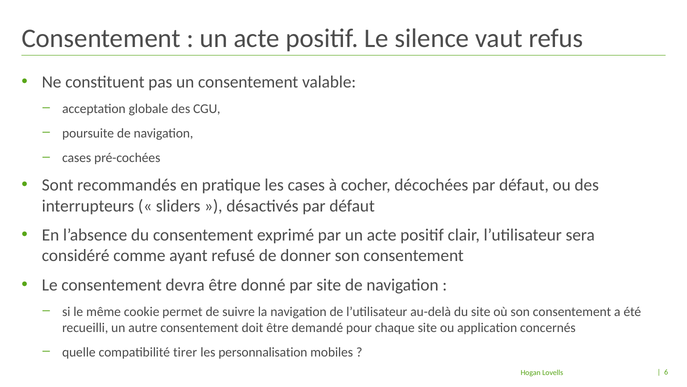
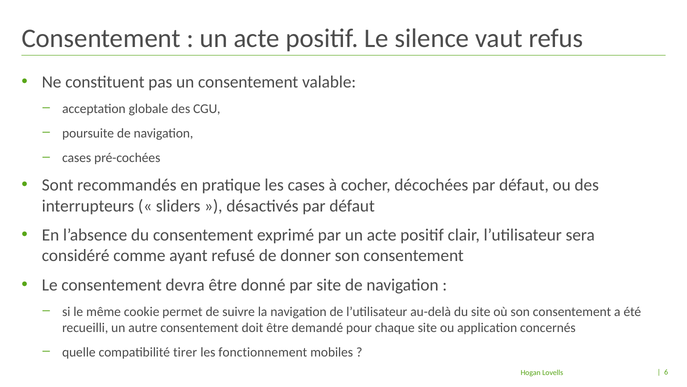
personnalisation: personnalisation -> fonctionnement (263, 352)
